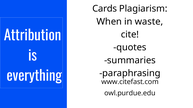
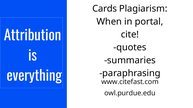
waste: waste -> portal (149, 22)
